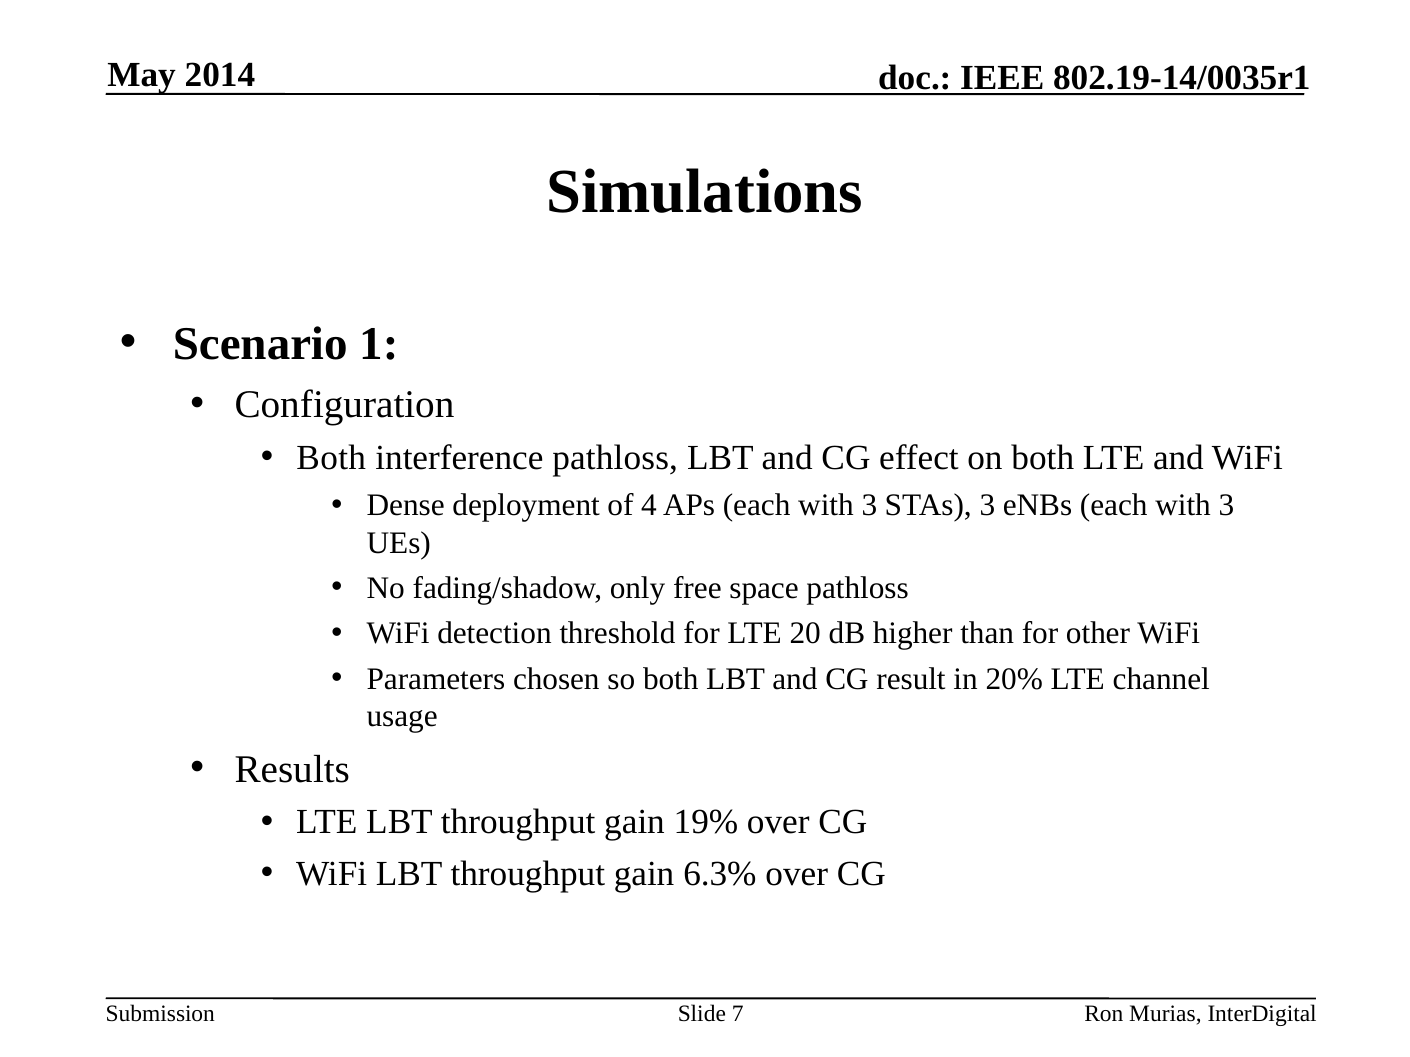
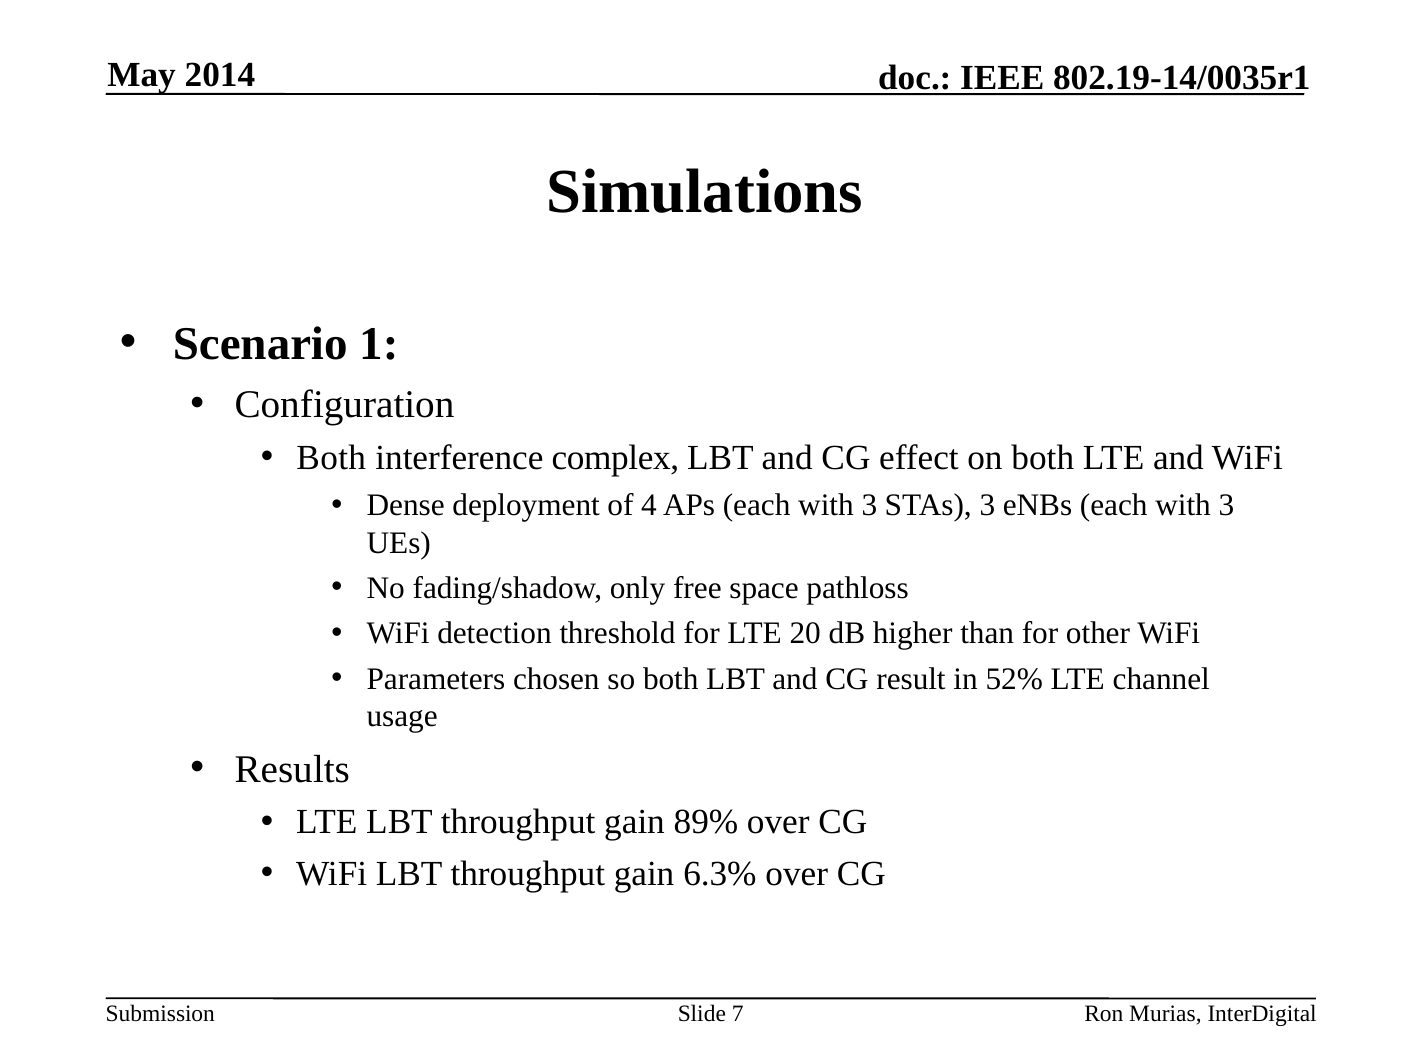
interference pathloss: pathloss -> complex (615, 458)
20%: 20% -> 52% (1014, 679)
19%: 19% -> 89% (706, 823)
